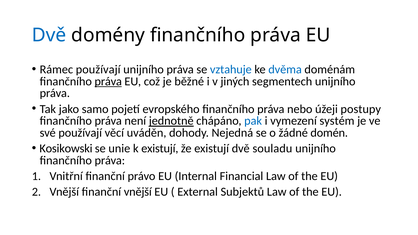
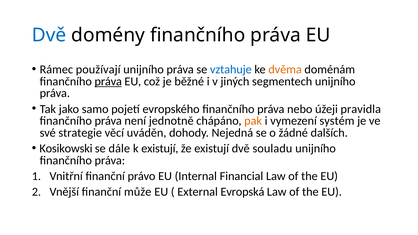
dvěma colour: blue -> orange (285, 70)
postupy: postupy -> pravidla (361, 109)
jednotně underline: present -> none (171, 121)
pak colour: blue -> orange (253, 121)
své používají: používají -> strategie (80, 133)
domén: domén -> dalších (329, 133)
unie: unie -> dále (119, 149)
finanční vnější: vnější -> může (138, 192)
Subjektů: Subjektů -> Evropská (242, 192)
